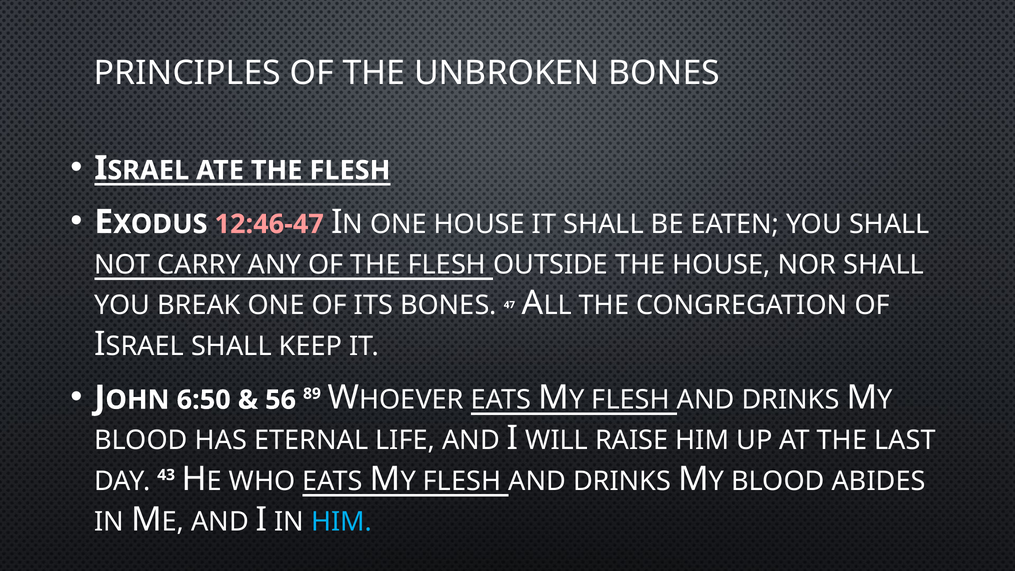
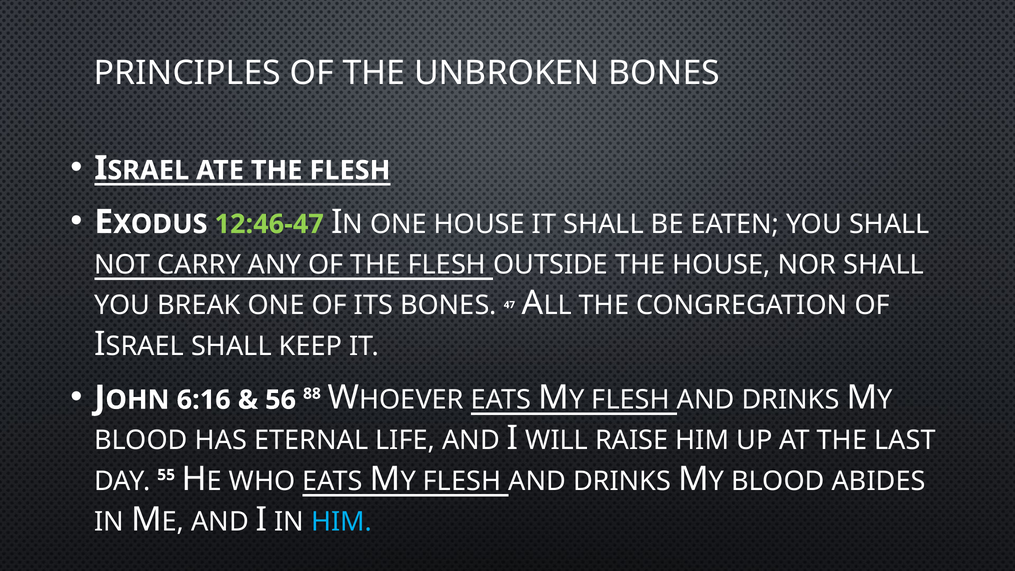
12:46-47 colour: pink -> light green (269, 224)
6:50: 6:50 -> 6:16 (204, 400)
89: 89 -> 88 (312, 394)
43: 43 -> 55 (166, 475)
